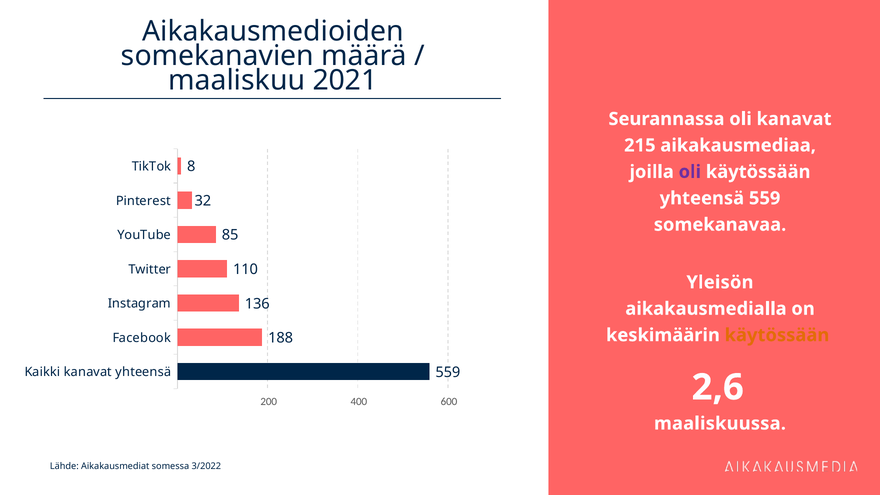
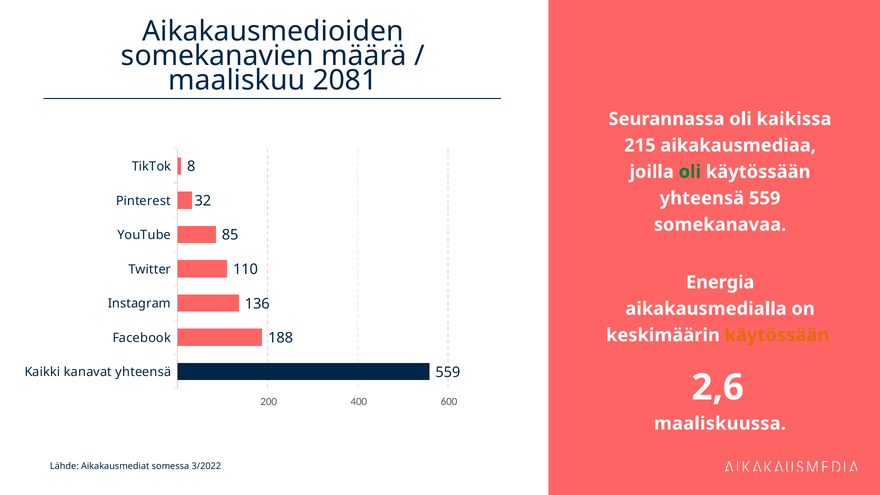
2021: 2021 -> 2081 (345, 80)
oli kanavat: kanavat -> kaikissa (794, 119)
oli colour: purple -> green (690, 172)
Yleisön: Yleisön -> Energia (720, 282)
